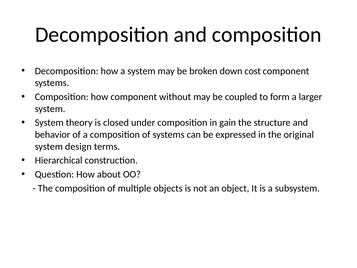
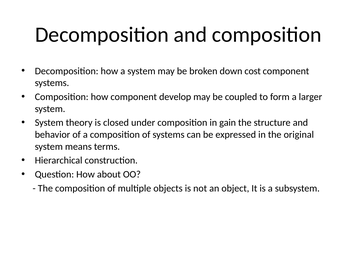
without: without -> develop (175, 97)
design: design -> means (78, 146)
